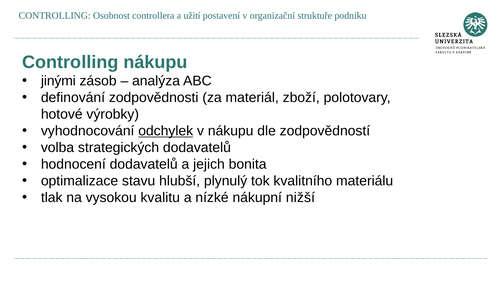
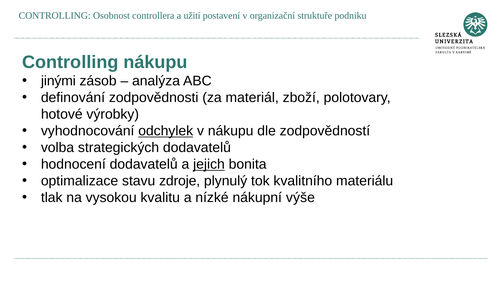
jejich underline: none -> present (209, 164)
hlubší: hlubší -> zdroje (180, 181)
nižší: nižší -> výše (300, 198)
